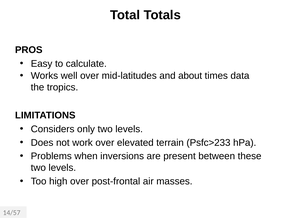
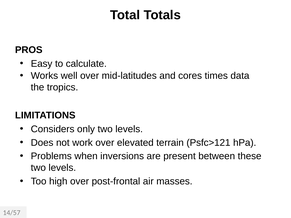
about: about -> cores (190, 76)
Psfc>233: Psfc>233 -> Psfc>121 (208, 143)
